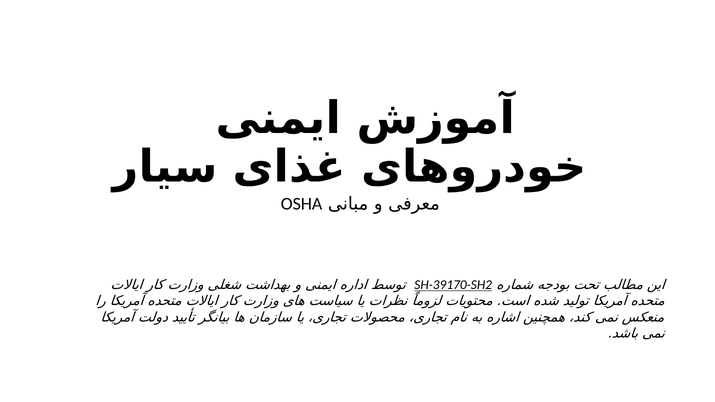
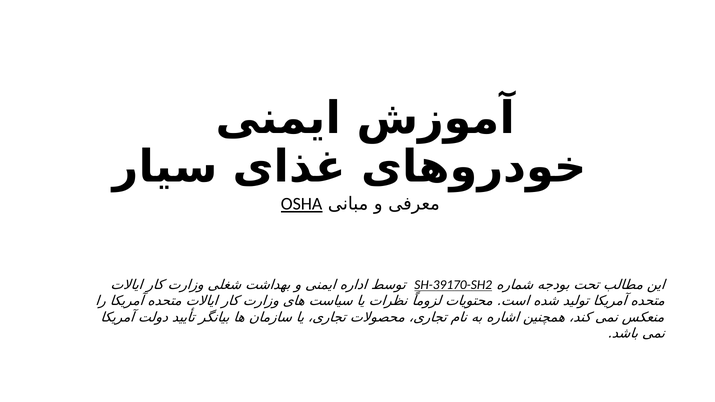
OSHA underline: none -> present (302, 204)
